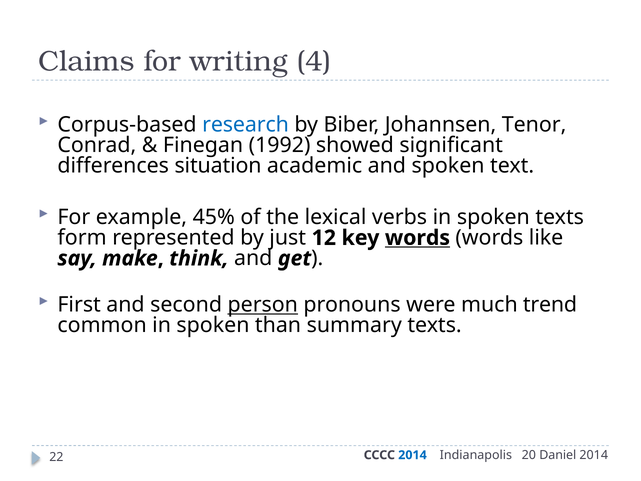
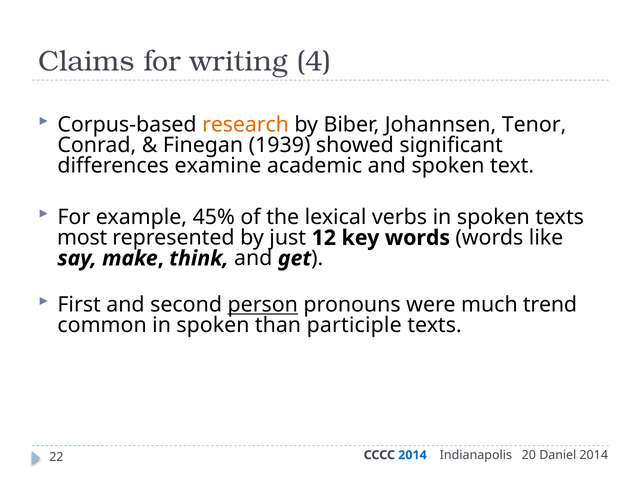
research colour: blue -> orange (246, 125)
1992: 1992 -> 1939 (280, 145)
situation: situation -> examine (218, 166)
form: form -> most (82, 238)
words underline: present -> none (417, 238)
summary: summary -> participle (354, 325)
